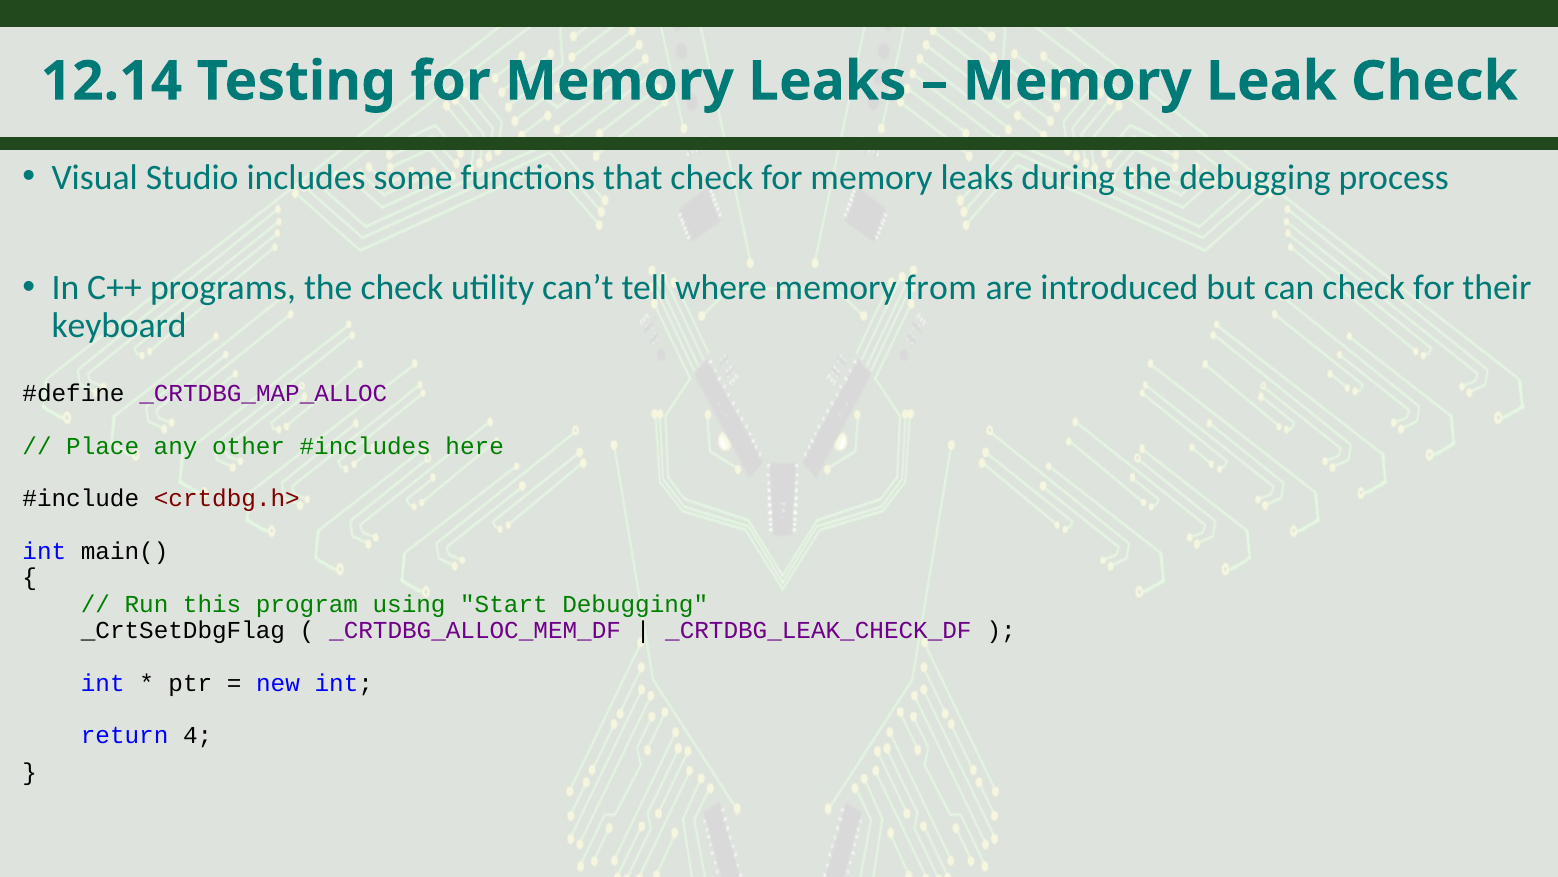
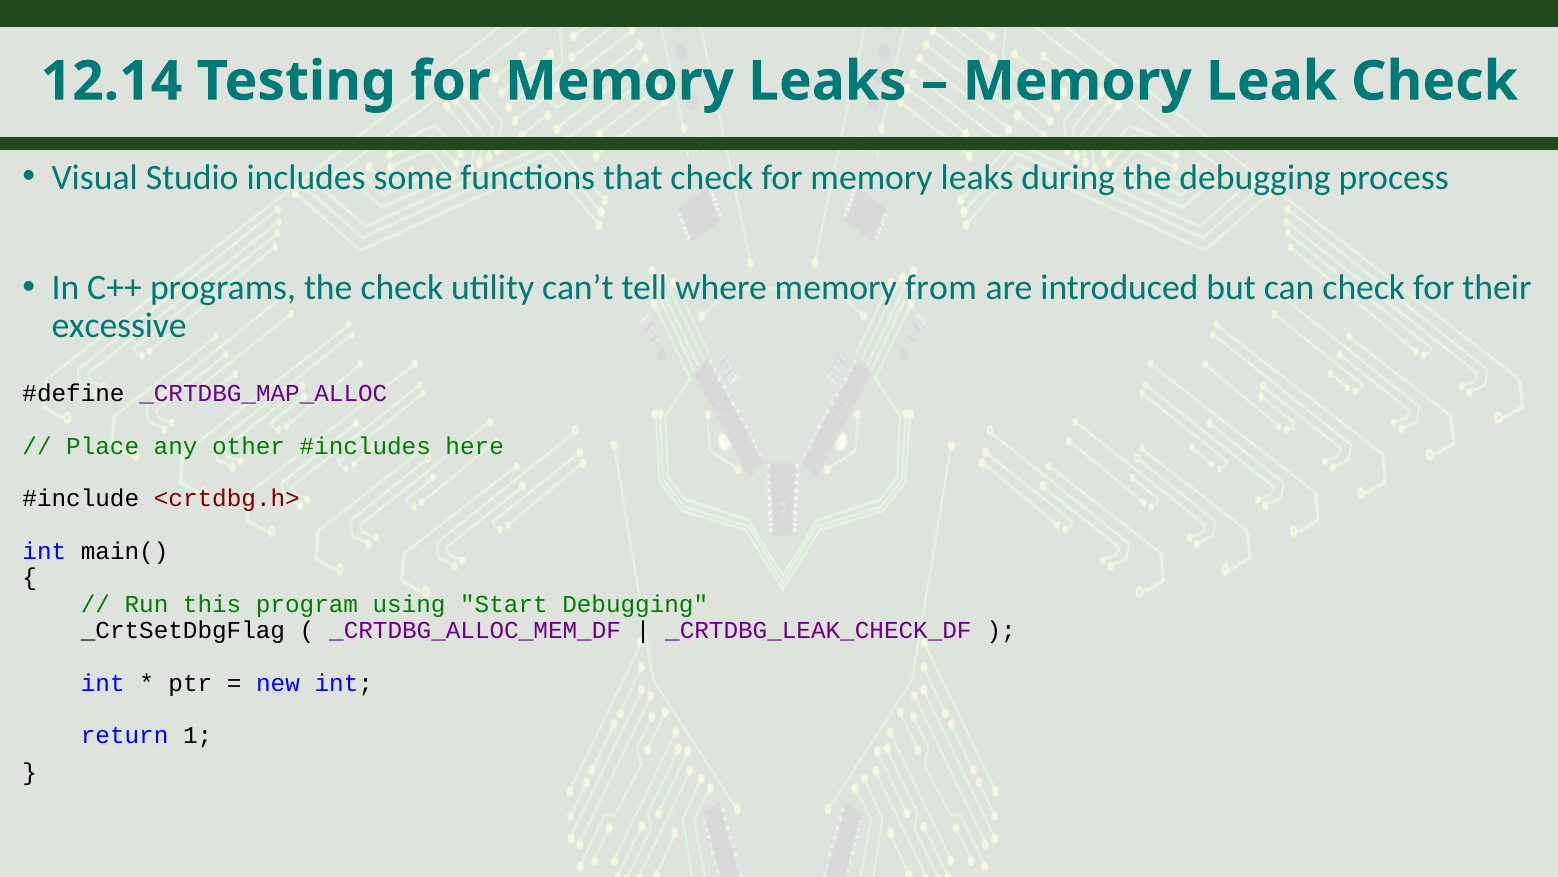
keyboard: keyboard -> excessive (119, 326)
4: 4 -> 1 (198, 735)
